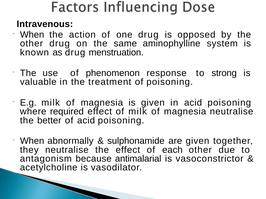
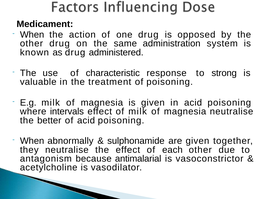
Intravenous: Intravenous -> Medicament (45, 24)
aminophylline: aminophylline -> administration (172, 44)
menstruation: menstruation -> administered (116, 52)
phenomenon: phenomenon -> characteristic (113, 73)
required: required -> intervals (67, 112)
